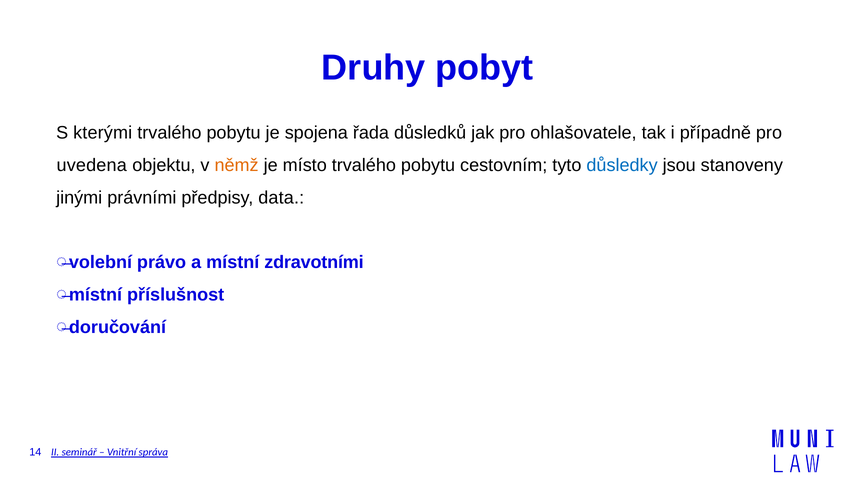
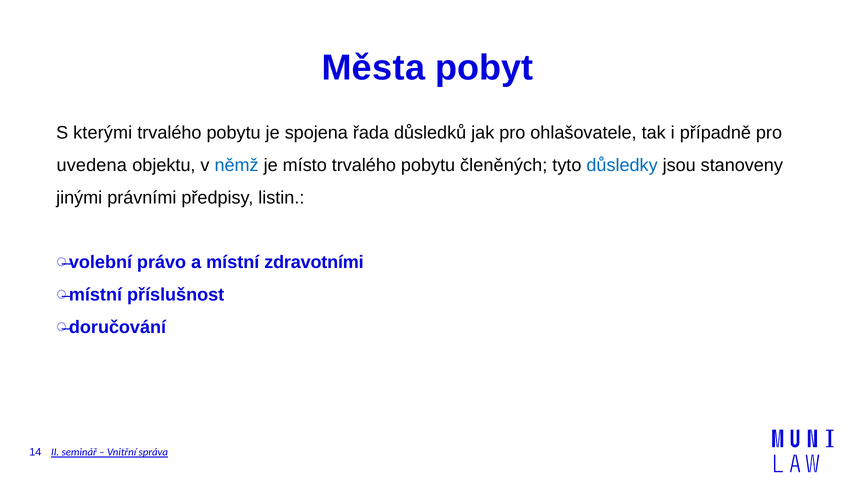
Druhy: Druhy -> Města (373, 68)
němž colour: orange -> blue (237, 165)
cestovním: cestovním -> členěných (504, 165)
data: data -> listin (281, 197)
